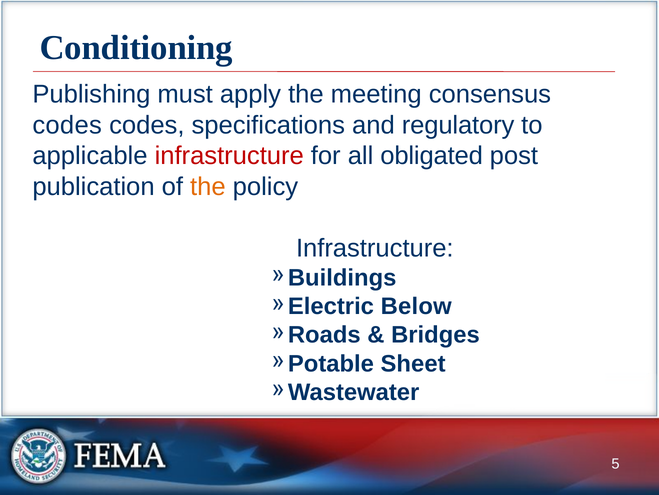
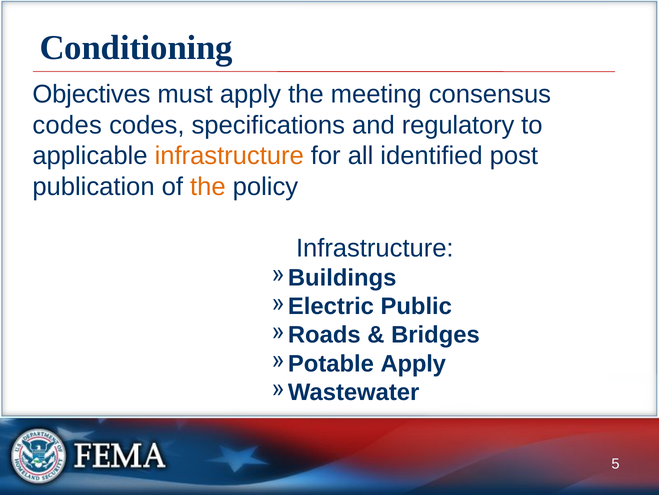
Publishing: Publishing -> Objectives (91, 94)
infrastructure colour: red -> orange (229, 156)
obligated: obligated -> identified (432, 156)
Below: Below -> Public (416, 306)
Sheet: Sheet -> Apply (413, 363)
